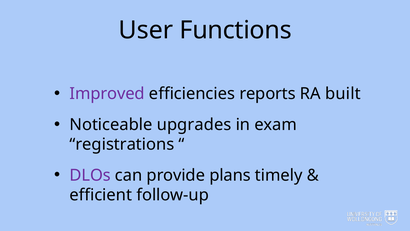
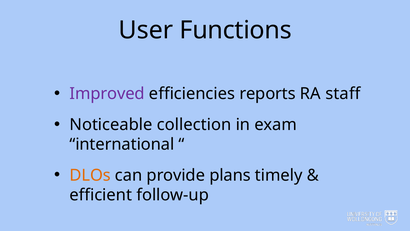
built: built -> staff (343, 94)
upgrades: upgrades -> collection (194, 124)
registrations: registrations -> international (122, 144)
DLOs colour: purple -> orange (90, 175)
